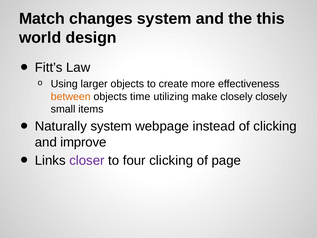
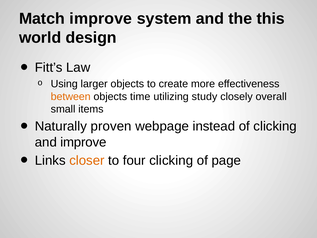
Match changes: changes -> improve (101, 19)
make: make -> study (204, 96)
closely closely: closely -> overall (271, 96)
Naturally system: system -> proven (111, 126)
closer colour: purple -> orange (87, 160)
